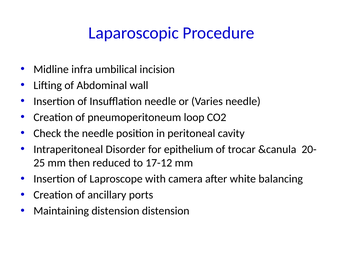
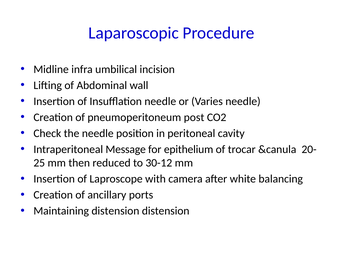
loop: loop -> post (194, 117)
Disorder: Disorder -> Message (126, 149)
17-12: 17-12 -> 30-12 (159, 163)
